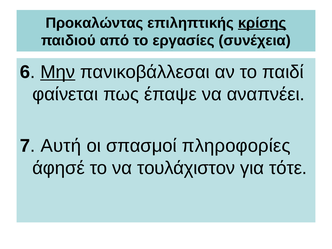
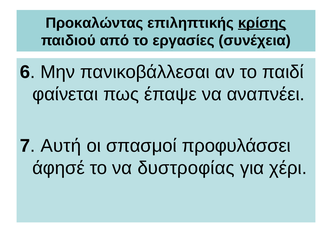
Μην underline: present -> none (58, 72)
πληροφορίες: πληροφορίες -> προφυλάσσει (236, 146)
τουλάχιστον: τουλάχιστον -> δυστροφίας (186, 168)
τότε: τότε -> χέρι (288, 168)
